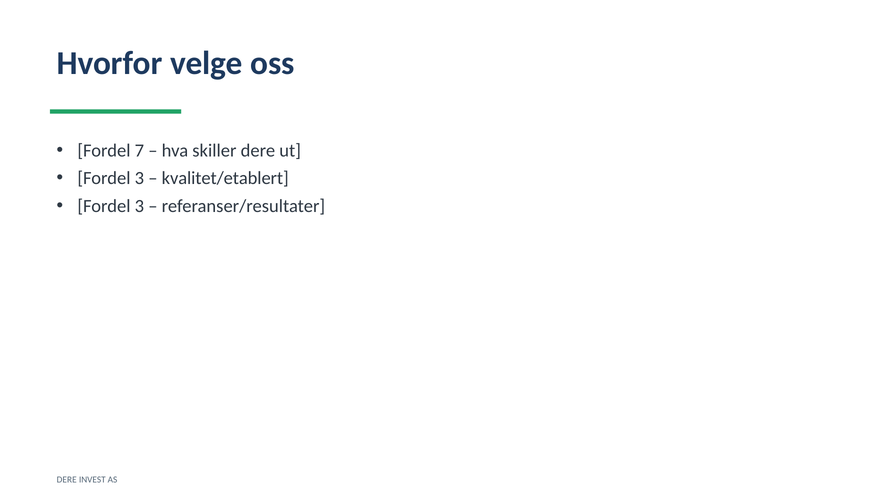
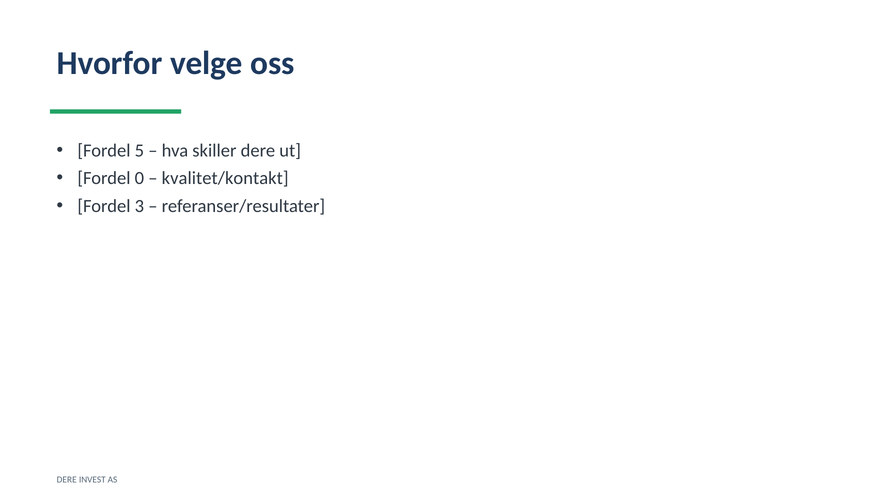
7: 7 -> 5 (139, 151)
3: 3 -> 0 (139, 178)
kvalitet/etablert: kvalitet/etablert -> kvalitet/kontakt (225, 178)
